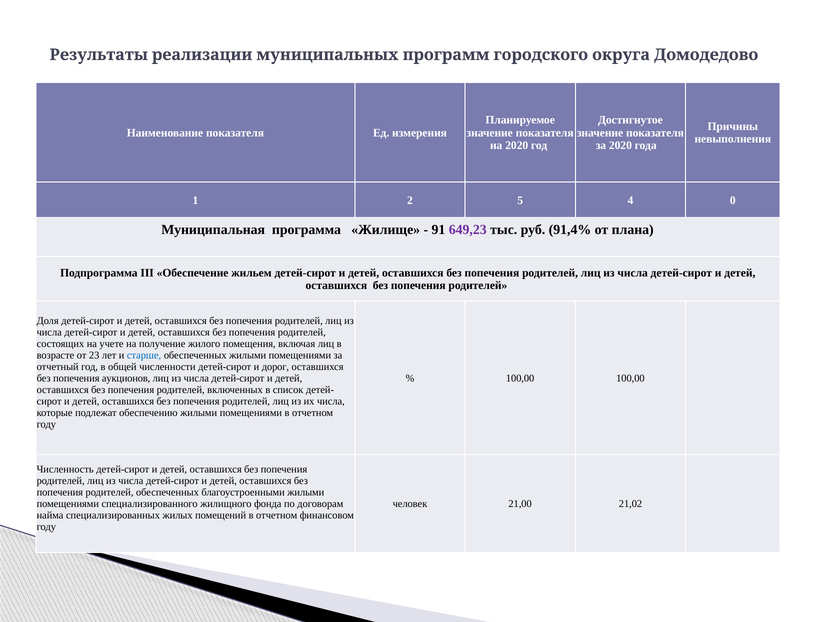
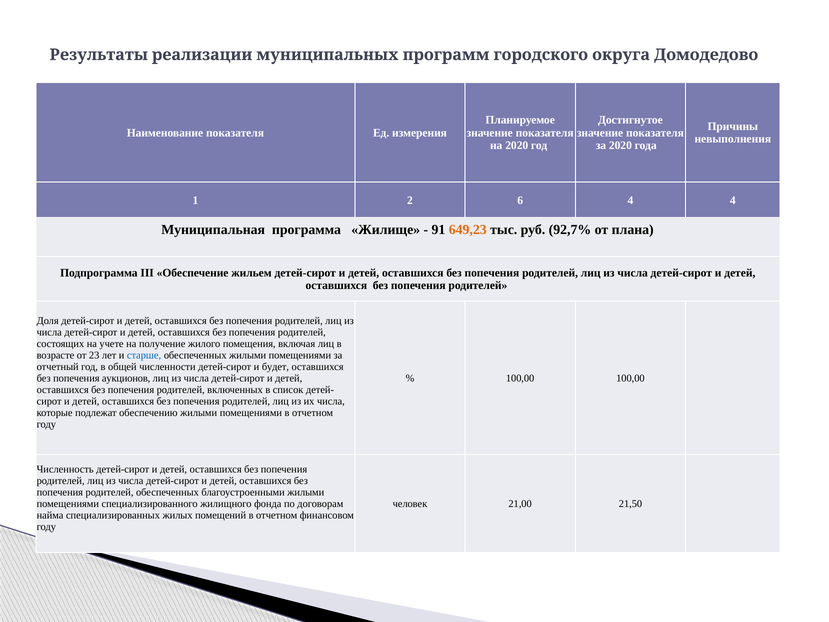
5: 5 -> 6 (520, 200)
4 0: 0 -> 4 (733, 200)
649,23 colour: purple -> orange (468, 230)
91,4%: 91,4% -> 92,7% (570, 230)
дорог: дорог -> будет (275, 366)
21,02: 21,02 -> 21,50 (631, 504)
